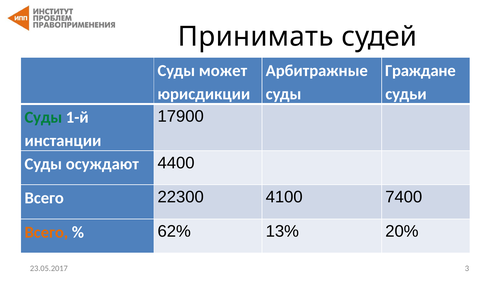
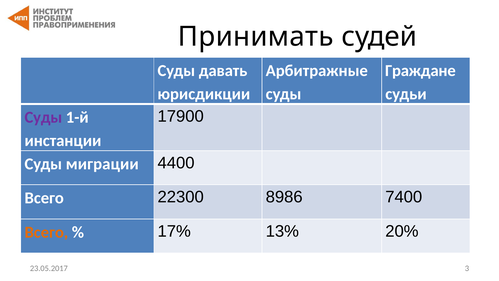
может: может -> давать (223, 70)
Суды colour: green -> purple (43, 117)
осуждают: осуждают -> миграции (102, 164)
4100: 4100 -> 8986 (284, 197)
62%: 62% -> 17% (174, 231)
